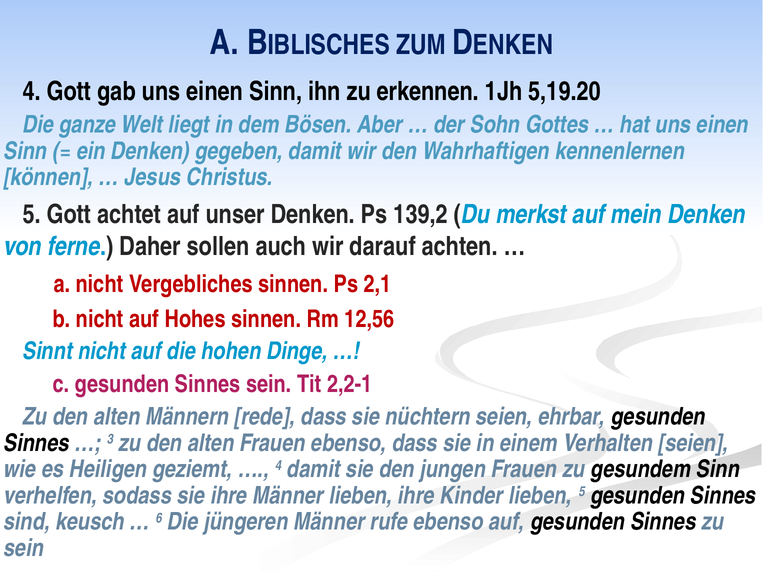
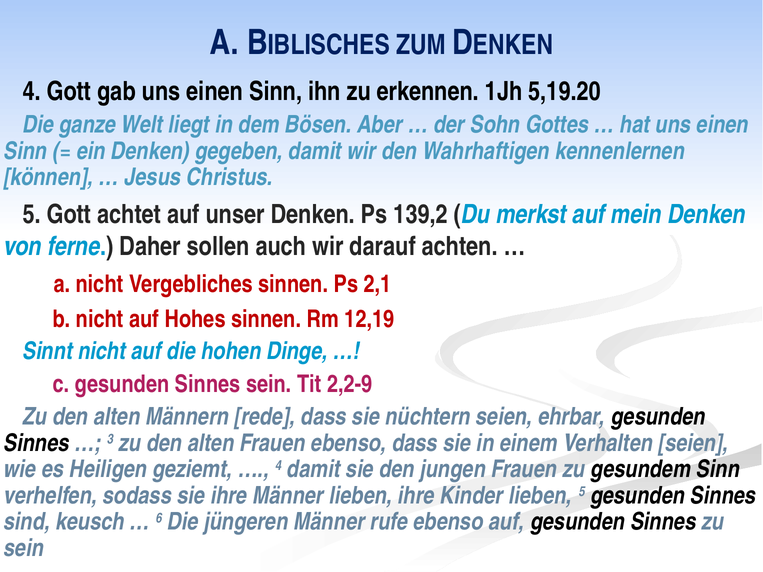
12,56: 12,56 -> 12,19 (369, 319)
2,2-1: 2,2-1 -> 2,2-9 (350, 384)
